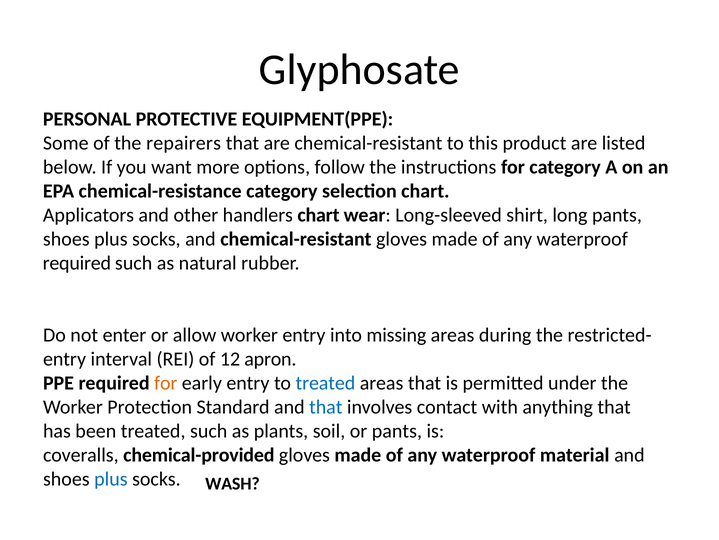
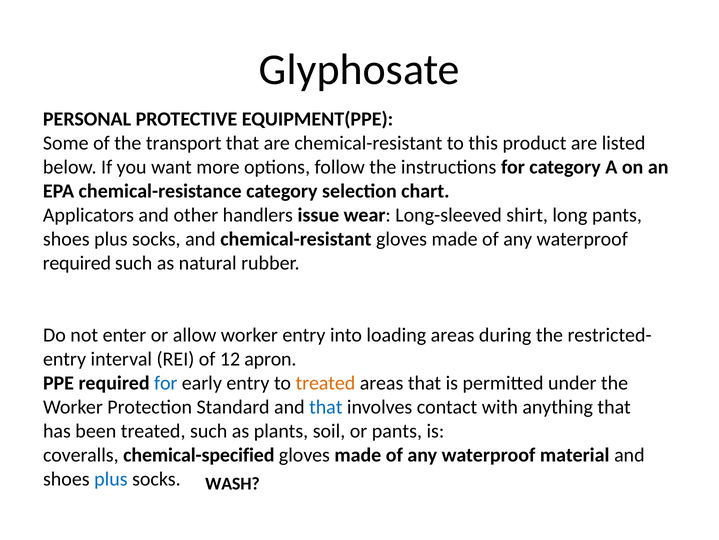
repairers: repairers -> transport (184, 143)
handlers chart: chart -> issue (318, 215)
missing: missing -> loading (396, 334)
for colour: orange -> blue (166, 382)
treated colour: blue -> orange (325, 382)
chemical-provided: chemical-provided -> chemical-specified (199, 454)
